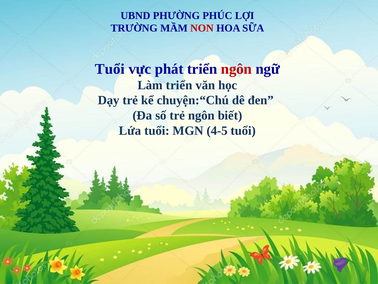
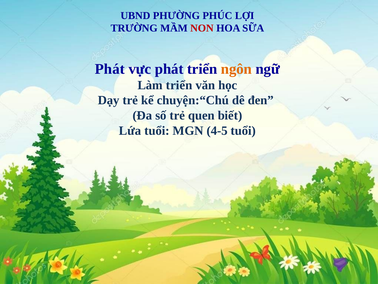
Tuổi: Tuổi -> Phát (110, 69)
ngôn colour: red -> orange (236, 69)
trẻ ngôn: ngôn -> quen (201, 115)
